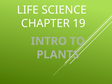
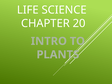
19: 19 -> 20 (79, 23)
